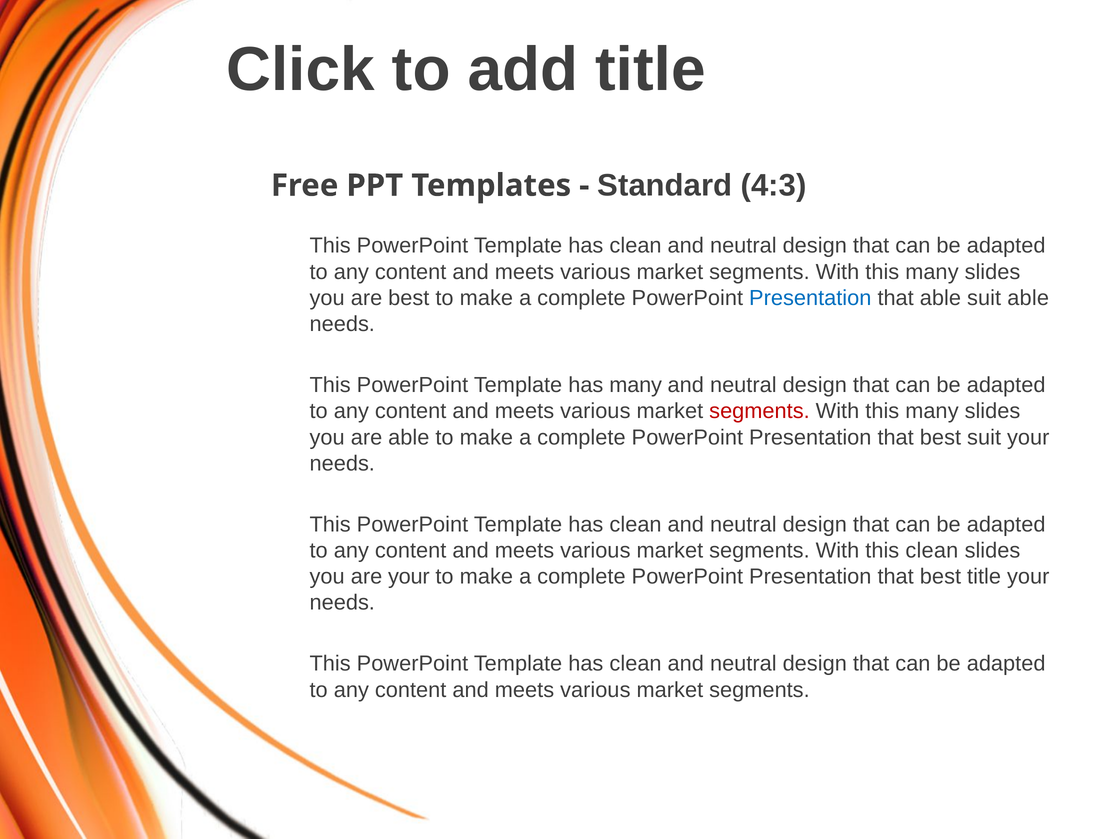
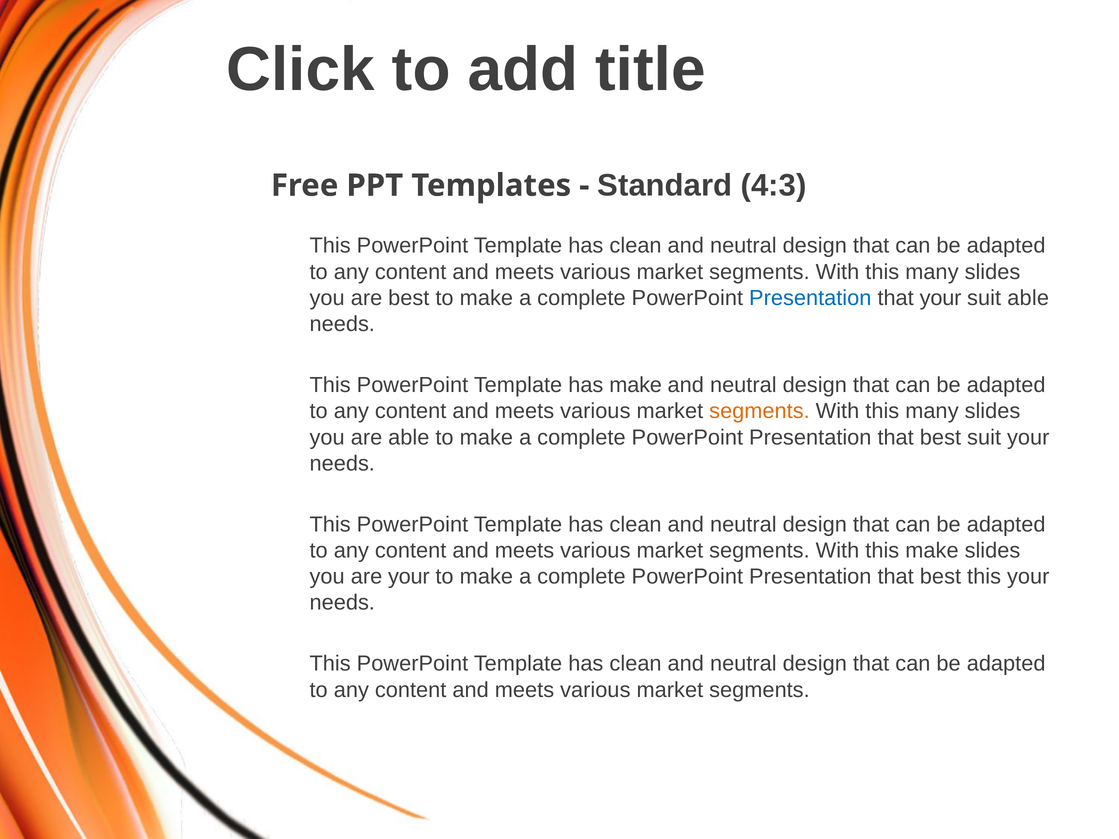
that able: able -> your (941, 298)
has many: many -> make (636, 385)
segments colour: red -> orange (759, 411)
this clean: clean -> make (932, 551)
best title: title -> this (984, 577)
